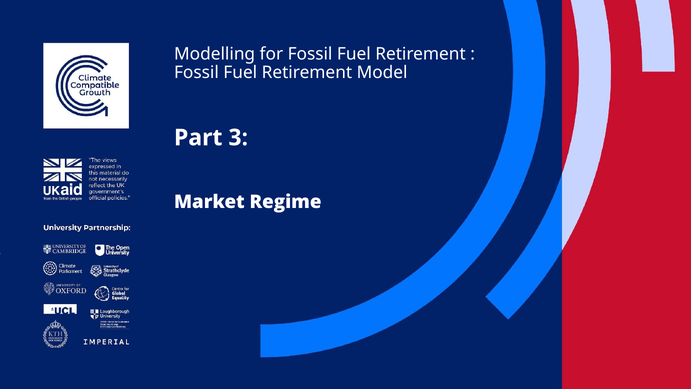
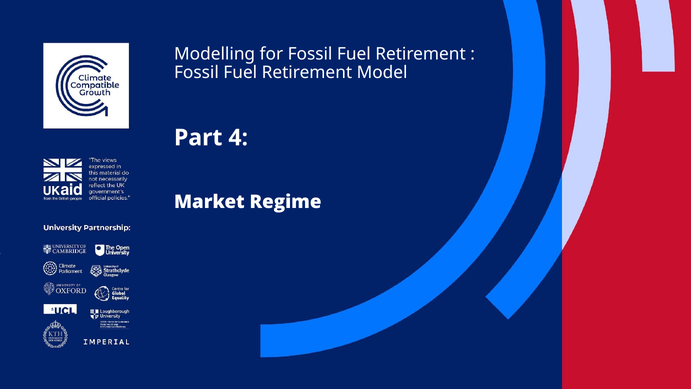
3: 3 -> 4 (238, 138)
